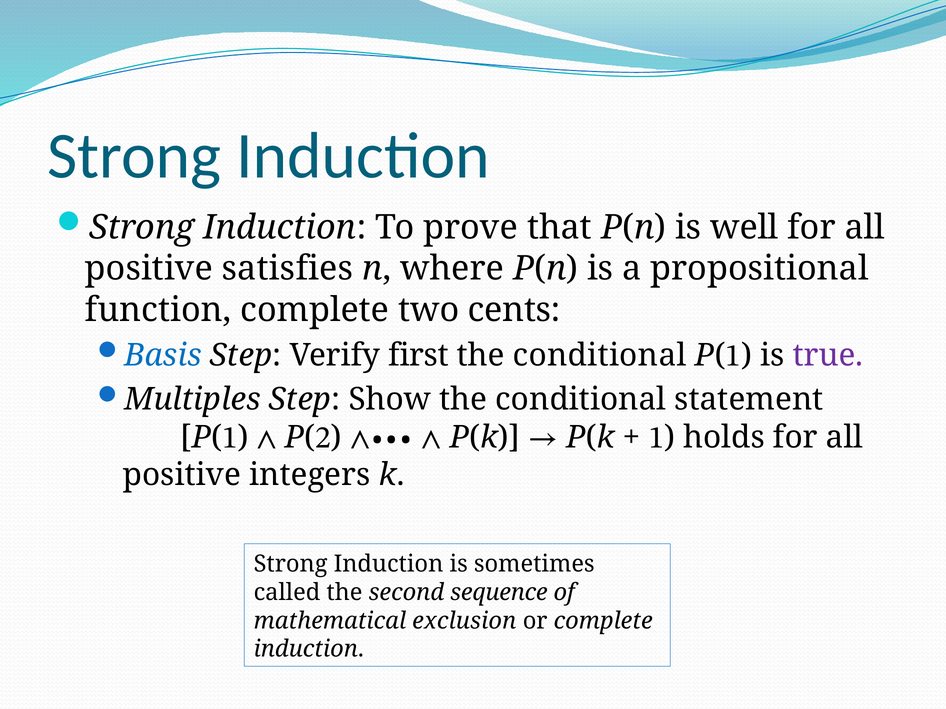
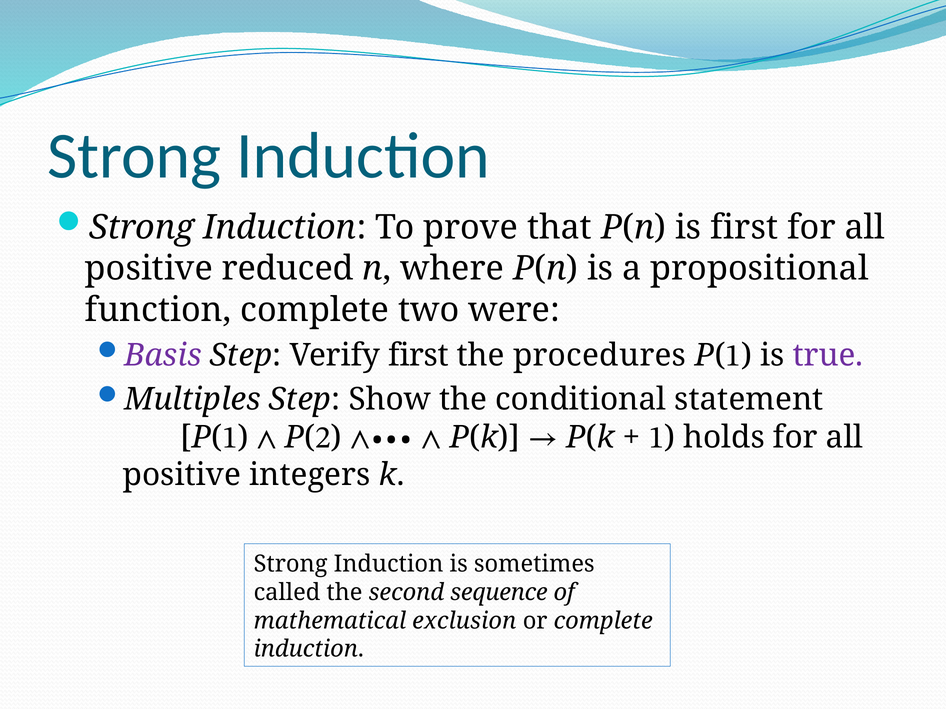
is well: well -> first (744, 228)
satisfies: satisfies -> reduced (288, 269)
cents: cents -> were (514, 310)
Basis colour: blue -> purple (163, 356)
conditional: conditional -> procedures (600, 356)
